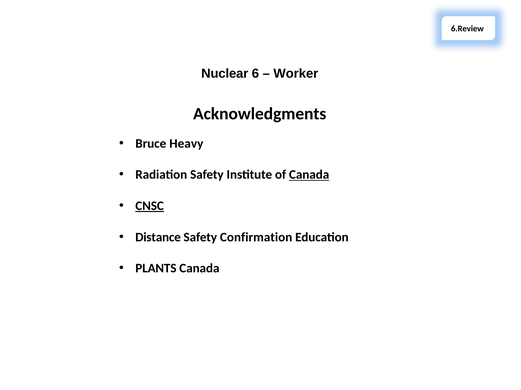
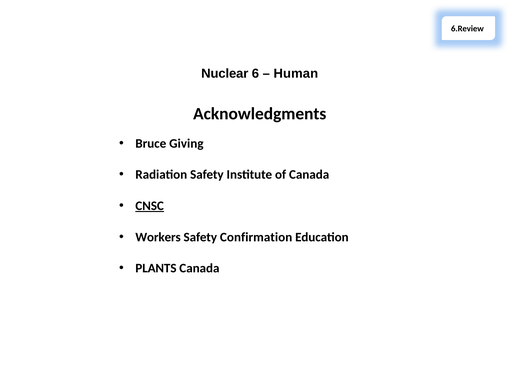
Worker: Worker -> Human (296, 74)
Heavy: Heavy -> Giving (186, 144)
Canada underline: present -> none (309, 175)
Distance: Distance -> Workers (158, 238)
